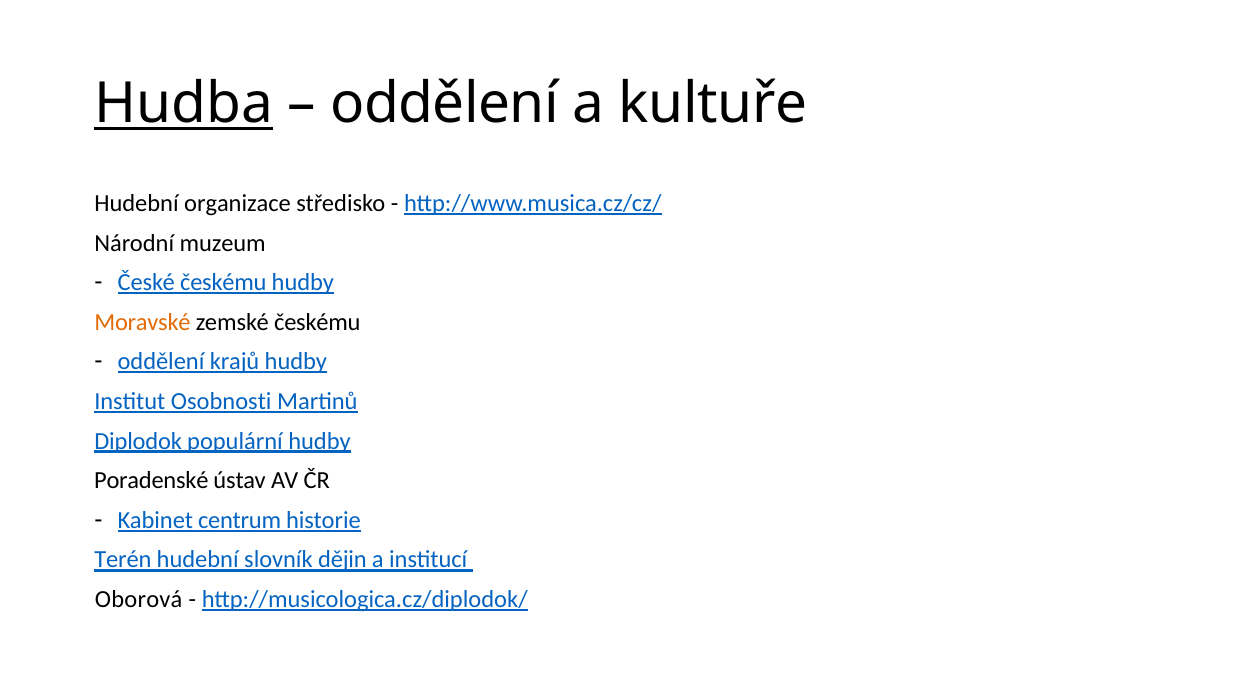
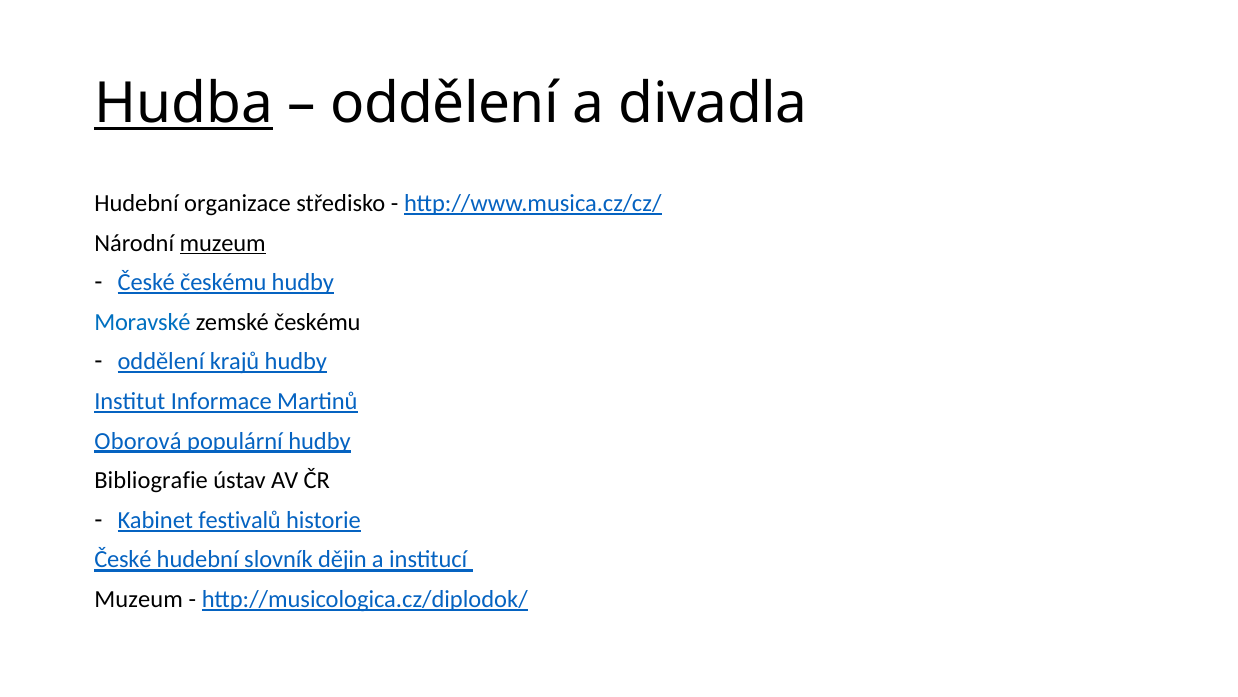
kultuře: kultuře -> divadla (713, 104)
muzeum underline: none -> present (223, 243)
Moravské colour: orange -> blue (142, 322)
Osobnosti: Osobnosti -> Informace (221, 401)
Diplodok: Diplodok -> Oborová (138, 441)
Poradenské: Poradenské -> Bibliografie (151, 480)
centrum: centrum -> festivalů (240, 520)
Terén: Terén -> České (123, 559)
Oborová: Oborová -> Muzeum (139, 599)
